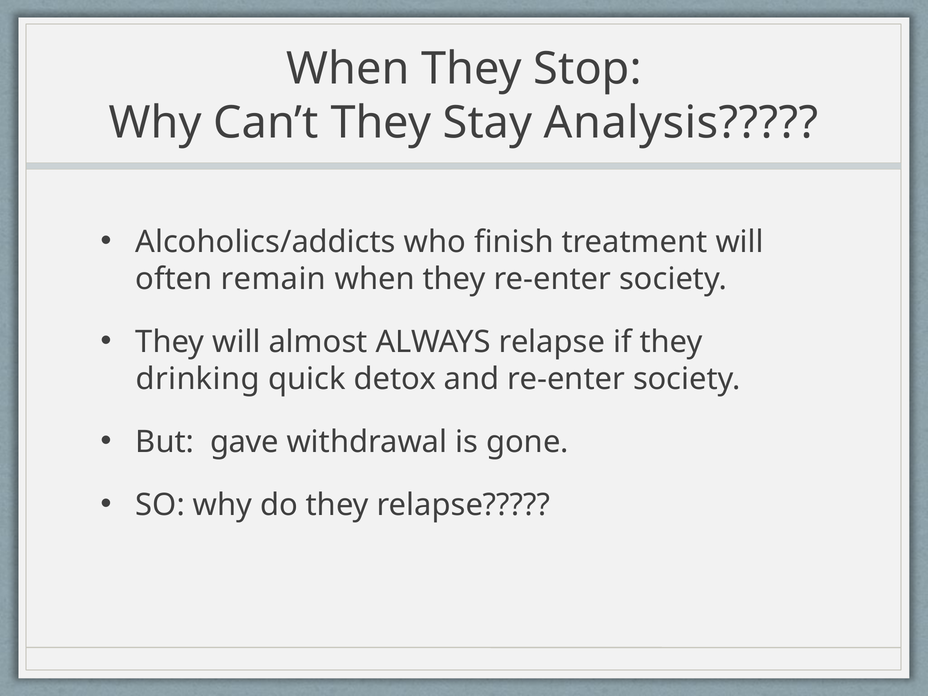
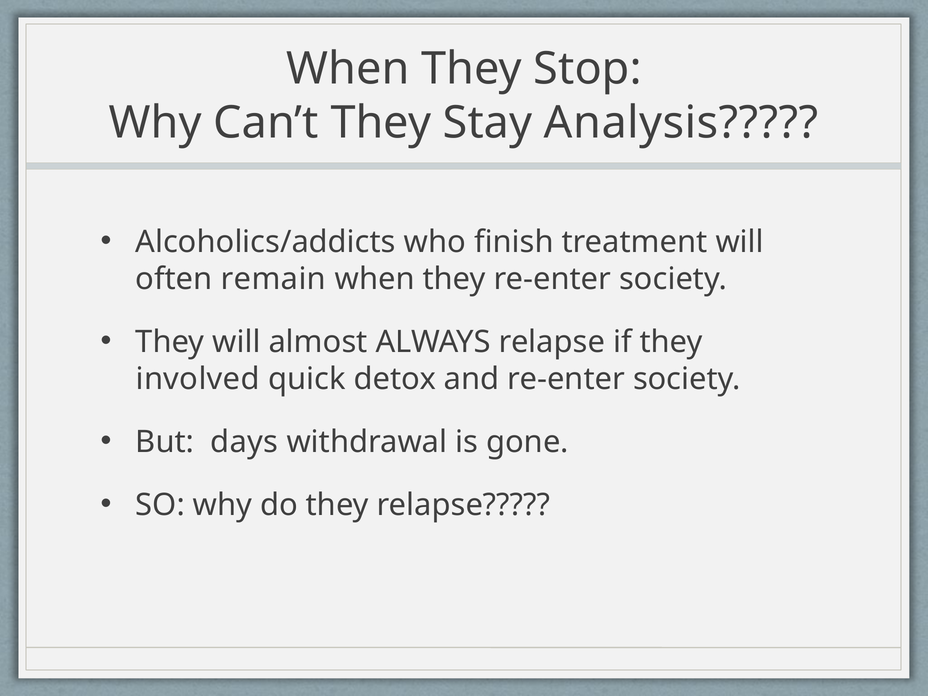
drinking: drinking -> involved (198, 379)
gave: gave -> days (244, 442)
